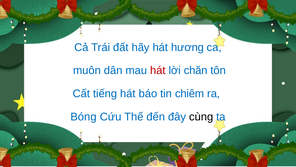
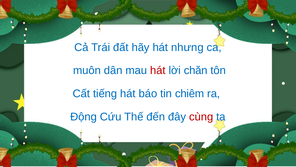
hương: hương -> nhưng (187, 47)
Bóng: Bóng -> Động (84, 116)
cùng colour: black -> red (201, 116)
